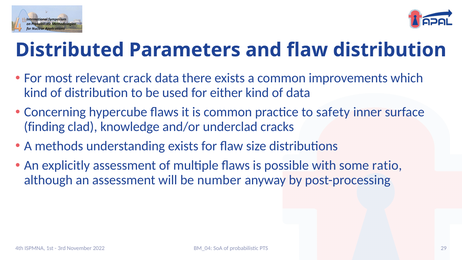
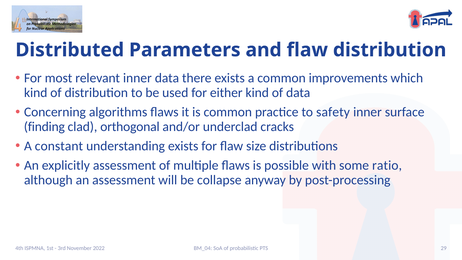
relevant crack: crack -> inner (137, 78)
hypercube: hypercube -> algorithms (118, 112)
knowledge: knowledge -> orthogonal (130, 127)
methods: methods -> constant (59, 146)
number: number -> collapse (219, 180)
